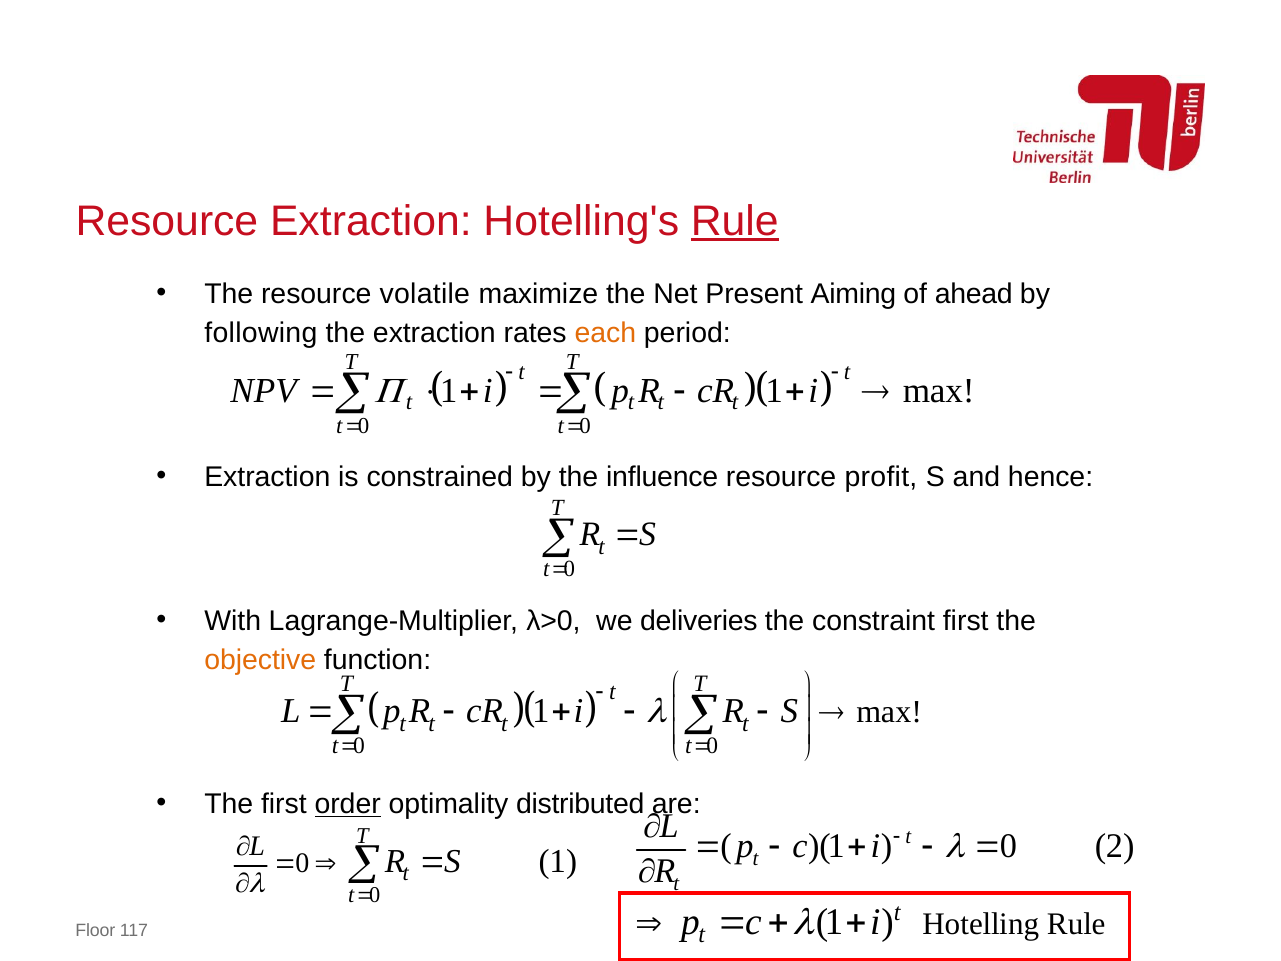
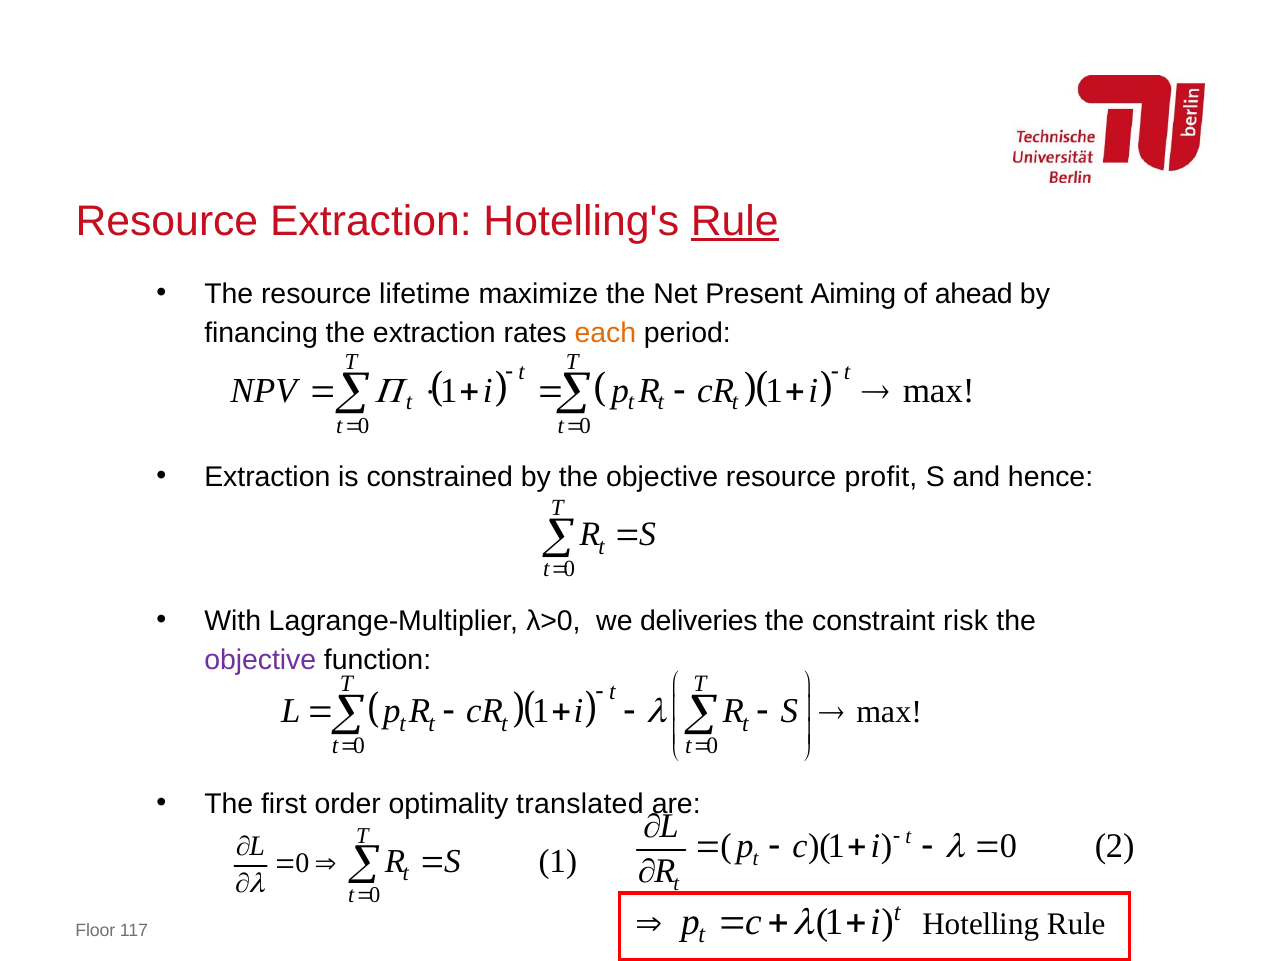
volatile: volatile -> lifetime (425, 294)
following: following -> financing (261, 333)
by the influence: influence -> objective (662, 477)
constraint first: first -> risk (966, 621)
objective colour: orange -> purple (260, 660)
order underline: present -> none (348, 804)
distributed: distributed -> translated (580, 804)
